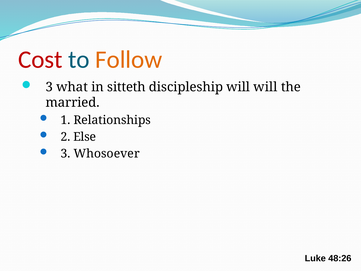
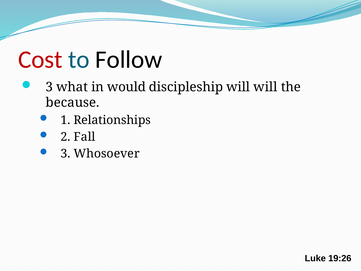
Follow colour: orange -> black (129, 60)
sitteth: sitteth -> would (126, 87)
married: married -> because (73, 103)
Else: Else -> Fall (85, 137)
48:26: 48:26 -> 19:26 (340, 258)
